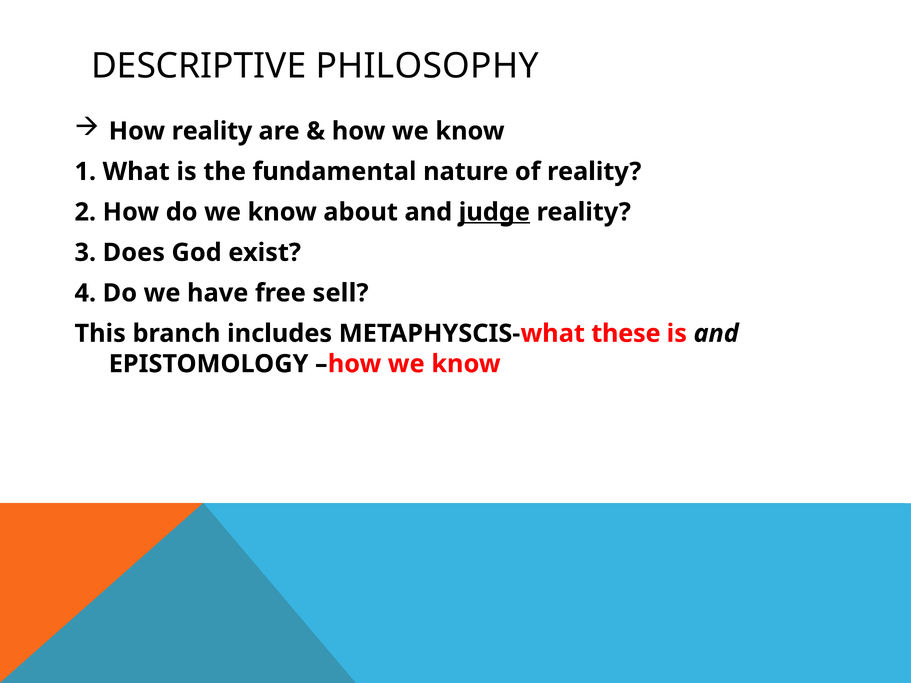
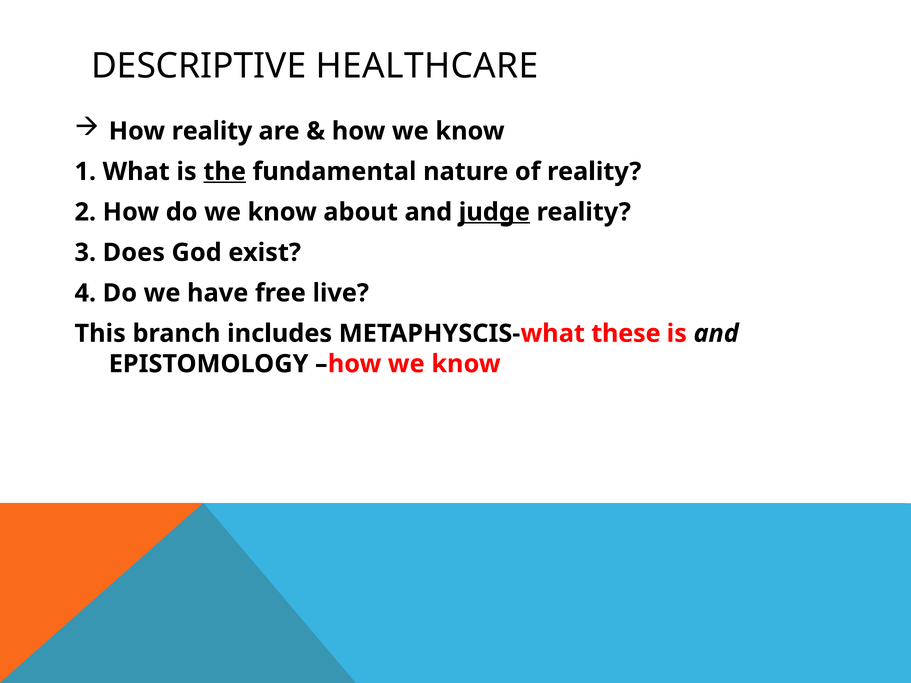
PHILOSOPHY: PHILOSOPHY -> HEALTHCARE (427, 66)
the underline: none -> present (225, 172)
sell: sell -> live (341, 293)
